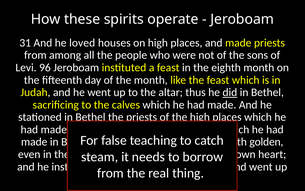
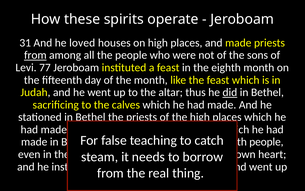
from underline: none -> present (35, 55)
96: 96 -> 77 (45, 67)
golden: golden -> people (266, 142)
